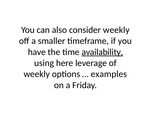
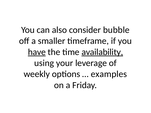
consider weekly: weekly -> bubble (116, 30)
have underline: none -> present (37, 52)
here: here -> your (65, 63)
